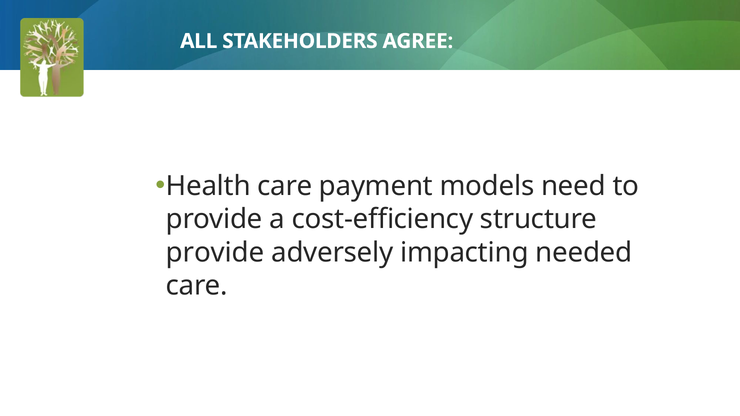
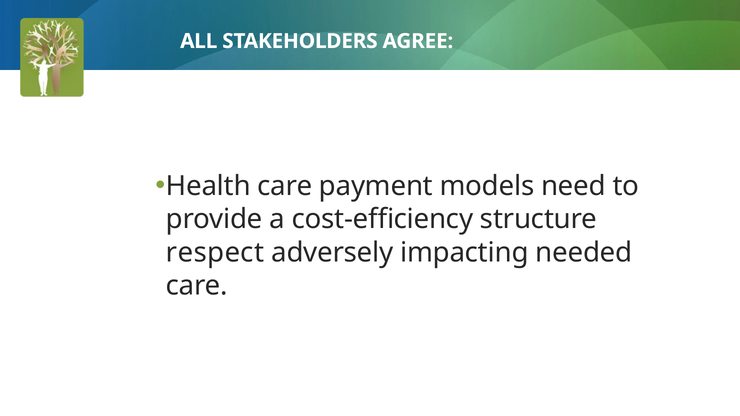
provide: provide -> respect (215, 253)
